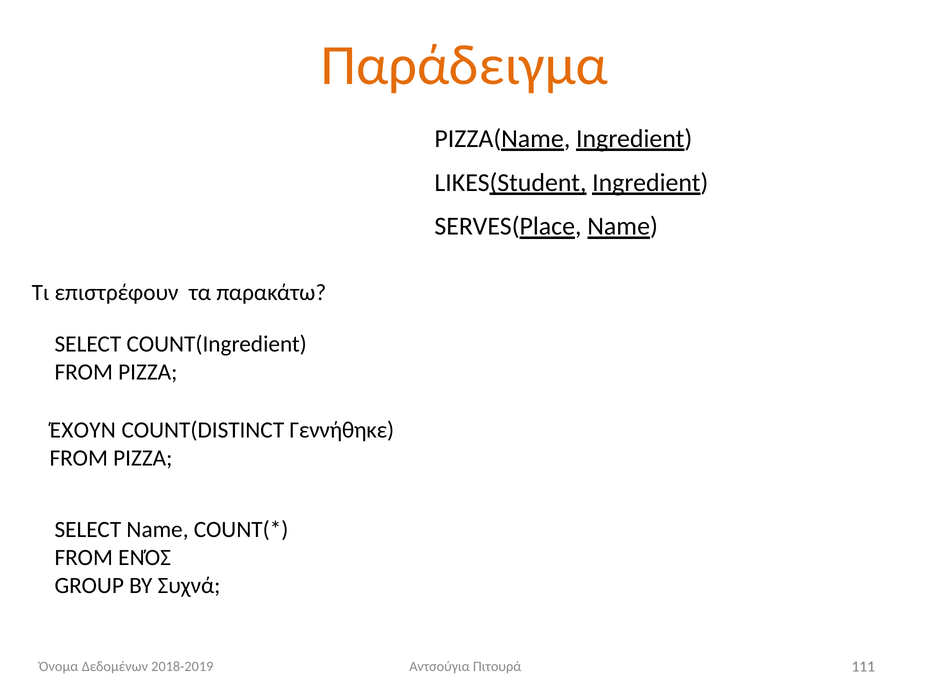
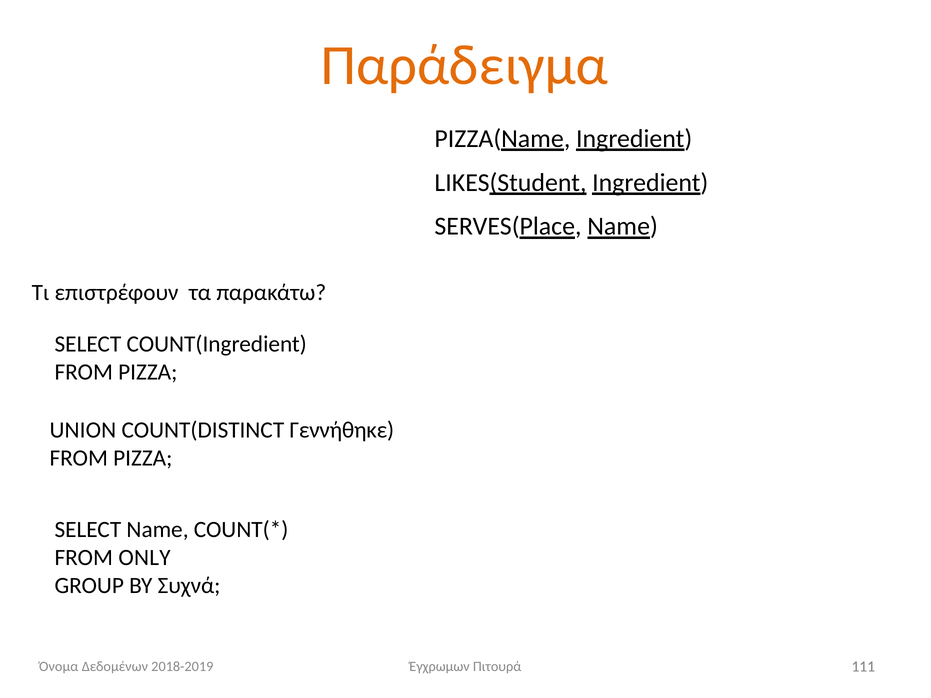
ΈΧΟΥΝ: ΈΧΟΥΝ -> UNION (83, 430)
ΕΝΌΣ: ΕΝΌΣ -> ONLY (145, 558)
Αντσούγια: Αντσούγια -> Έγχρωμων (440, 667)
